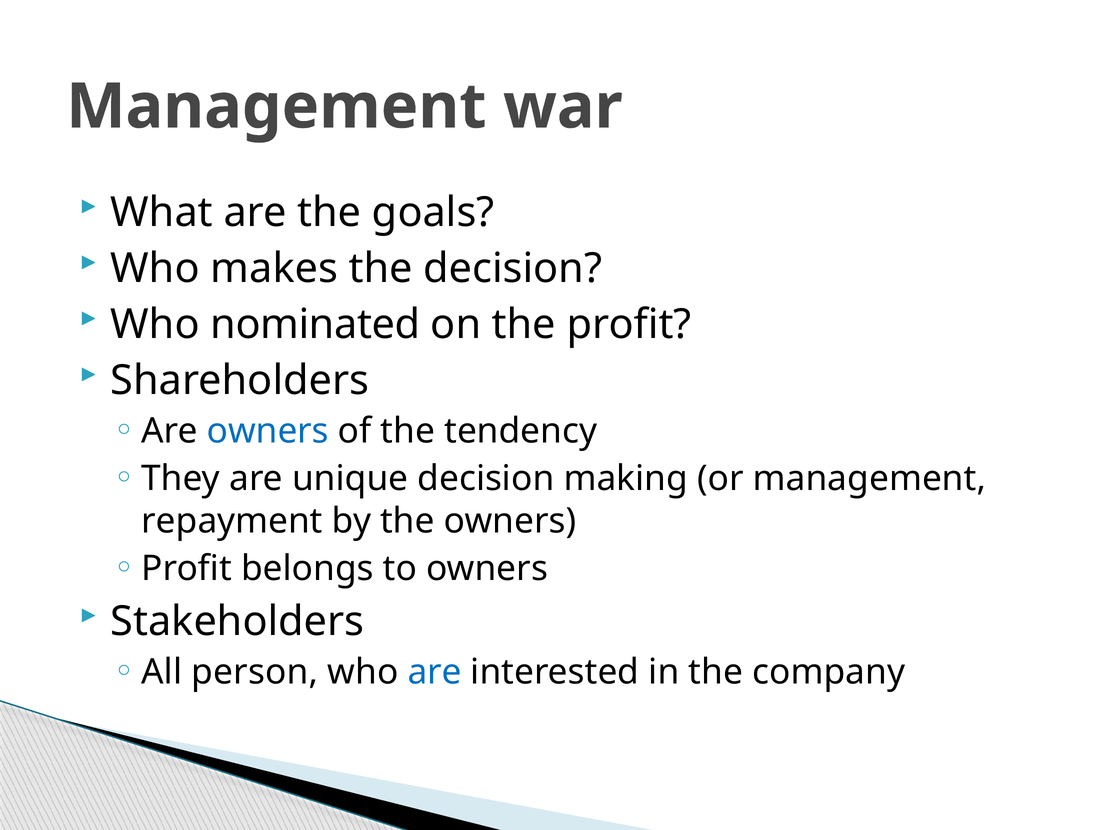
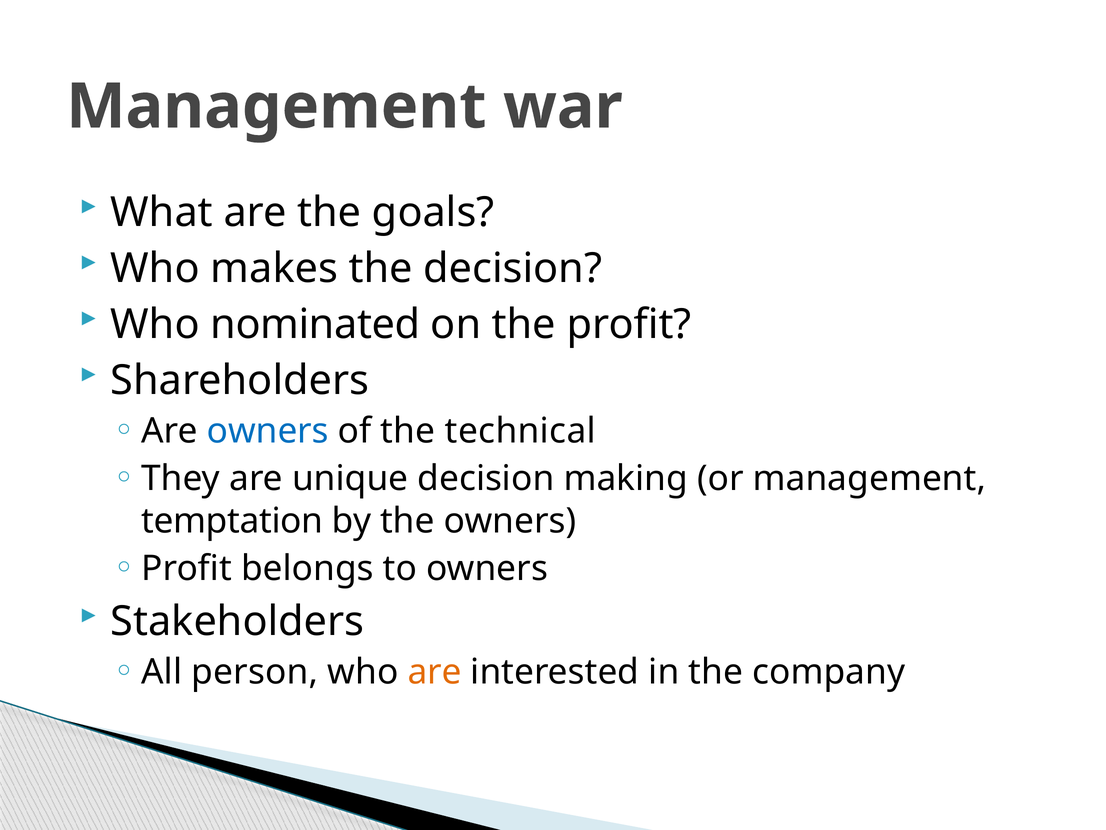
tendency: tendency -> technical (520, 431)
repayment: repayment -> temptation (232, 521)
are colour: blue -> orange (435, 672)
